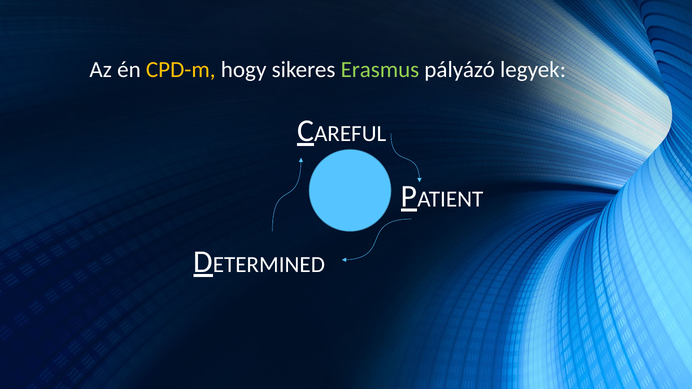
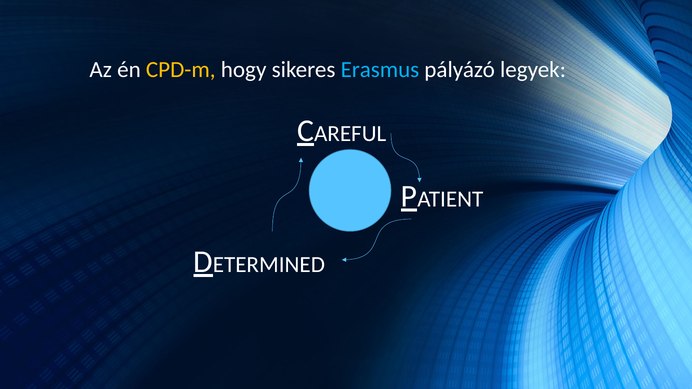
Erasmus colour: light green -> light blue (380, 70)
